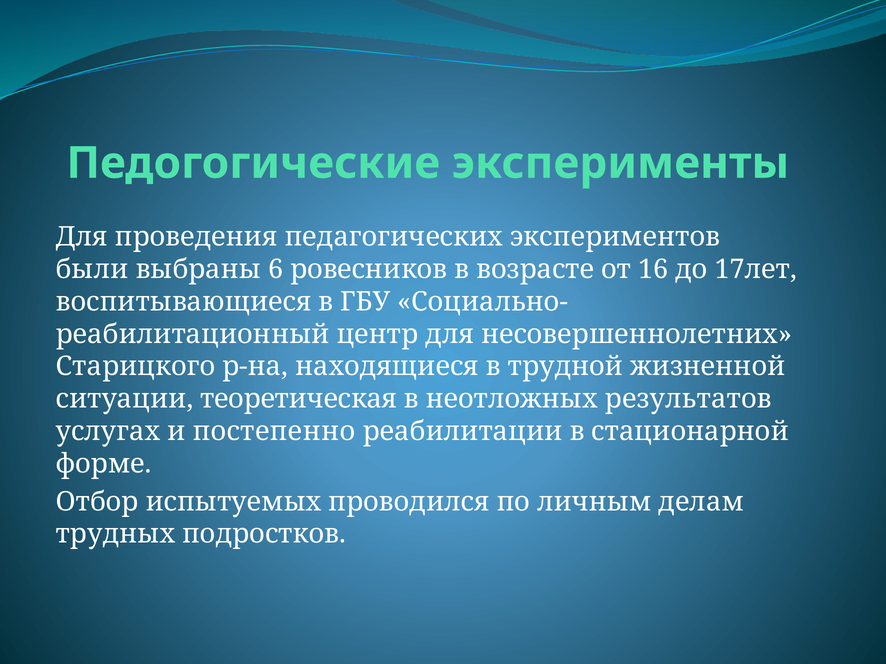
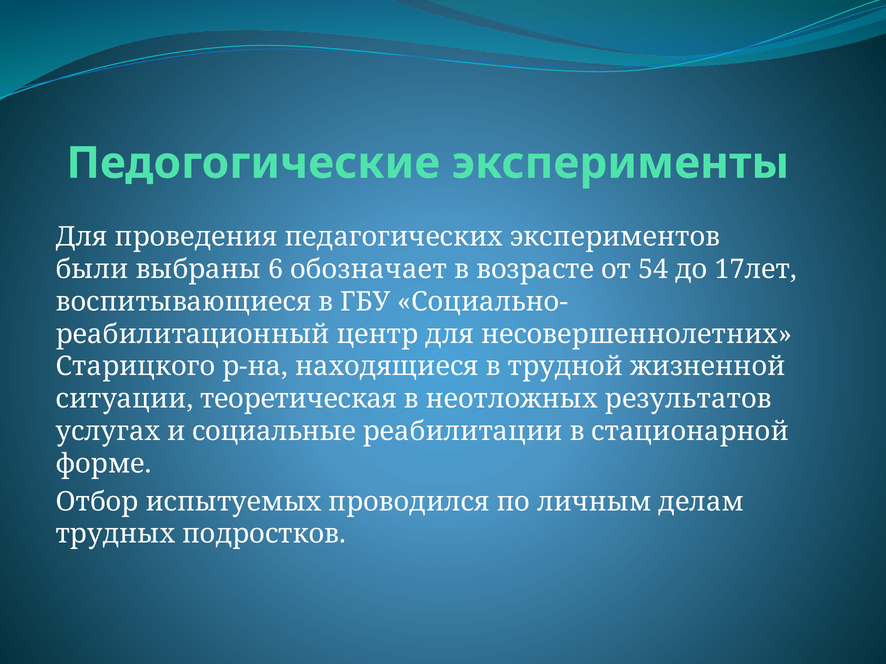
ровесников: ровесников -> обозначает (369, 269)
16: 16 -> 54 (653, 269)
постепенно: постепенно -> социальные (274, 432)
